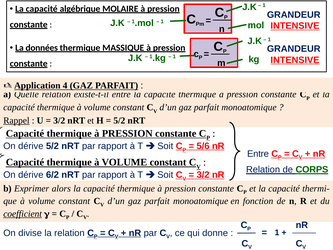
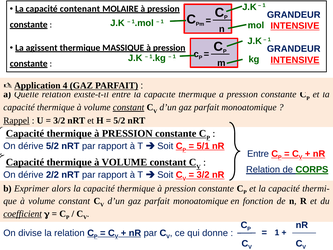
algébrique: algébrique -> contenant (80, 9)
données: données -> agissent (42, 48)
constant underline: none -> present (129, 107)
5/6: 5/6 -> 5/1 (203, 146)
6/2: 6/2 -> 2/2 (52, 175)
